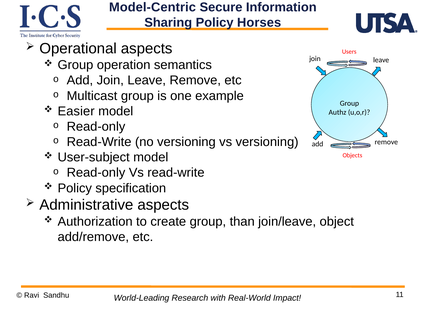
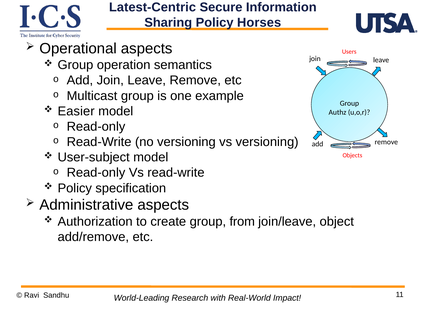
Model-Centric: Model-Centric -> Latest-Centric (153, 7)
than: than -> from (242, 222)
